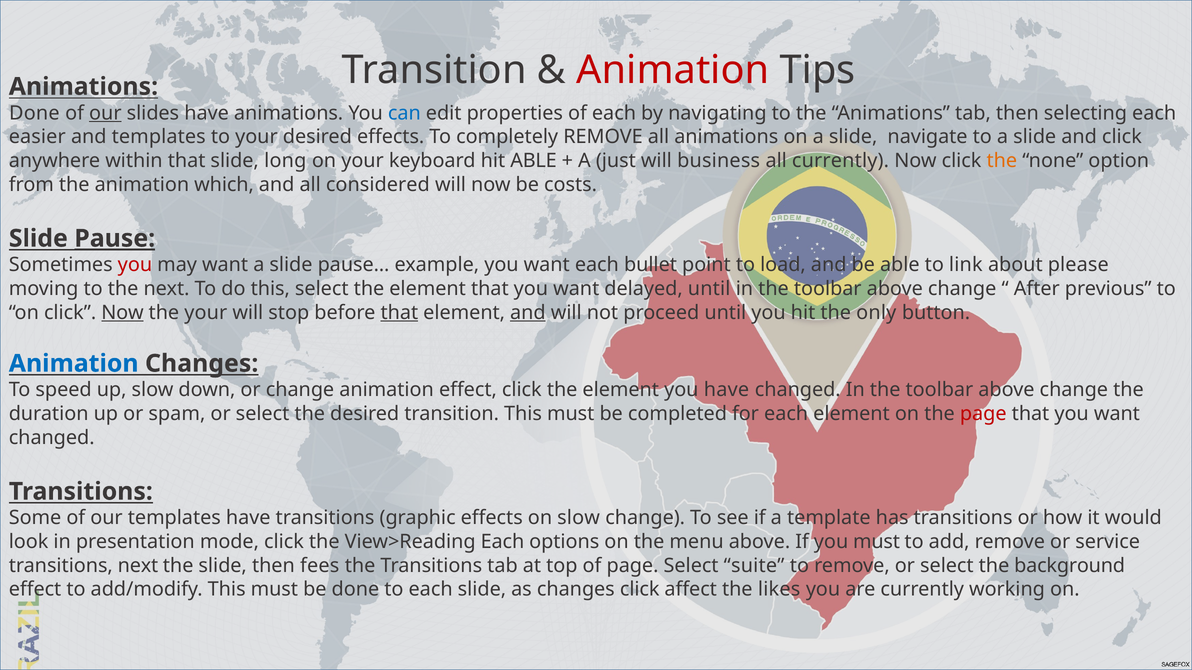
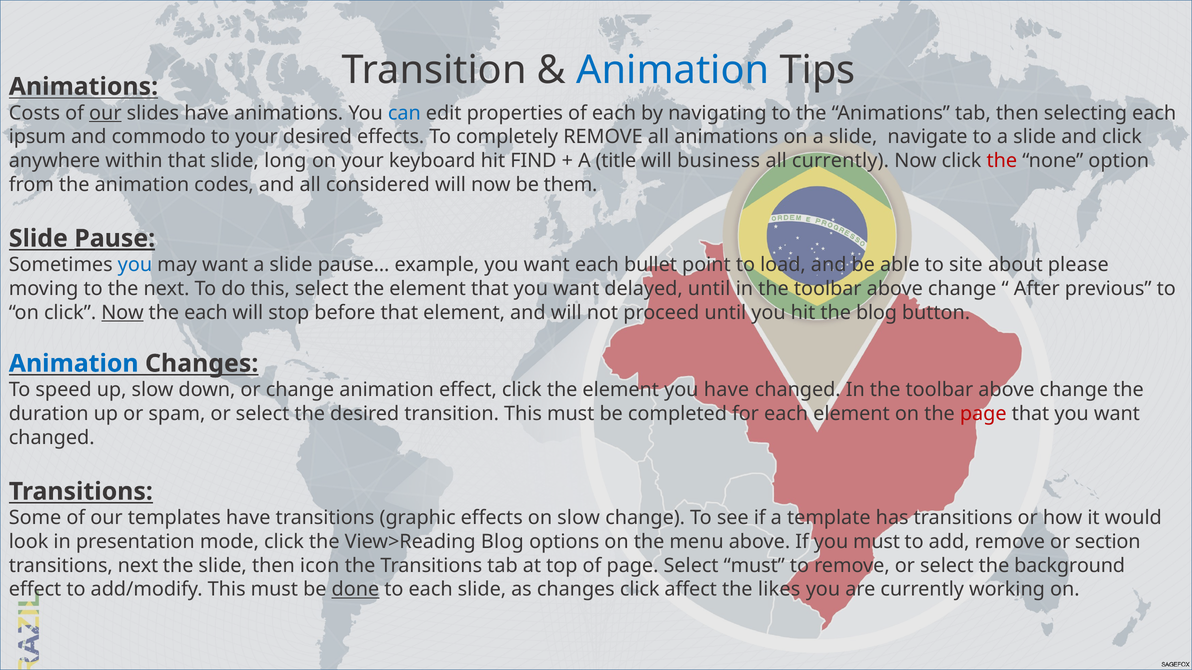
Animation colour: red -> blue (673, 70)
Done: Done -> Costs (34, 113)
easier: easier -> ipsum (37, 137)
and templates: templates -> commodo (159, 137)
hit ABLE: ABLE -> FIND (533, 161)
just: just -> title (616, 161)
the colour: orange -> red (1002, 161)
which: which -> codes (224, 185)
costs: costs -> them (571, 185)
you colour: red -> blue (135, 265)
link: link -> site (966, 265)
the your: your -> each (206, 313)
that underline: present -> none (399, 313)
and underline: present -> none (528, 313)
the only: only -> blog (877, 313)
View>Reading Each: Each -> Blog (502, 542)
service: service -> section (1108, 542)
fees: fees -> icon (320, 566)
Select suite: suite -> must (754, 566)
done underline: none -> present (355, 590)
